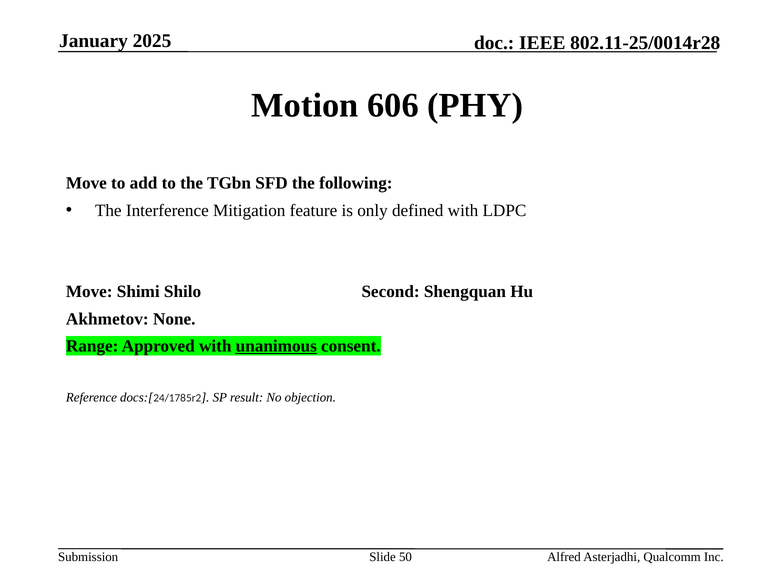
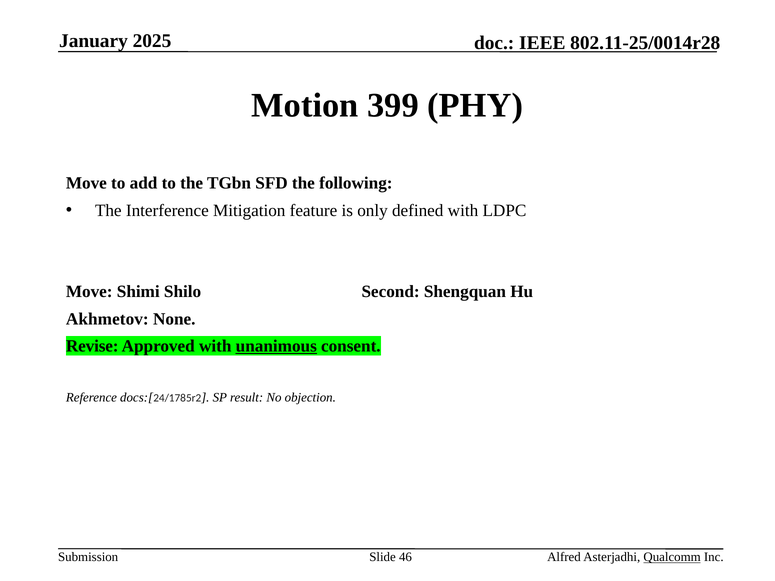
606: 606 -> 399 (393, 106)
Range: Range -> Revise (92, 346)
50: 50 -> 46 (405, 557)
Qualcomm underline: none -> present (672, 557)
